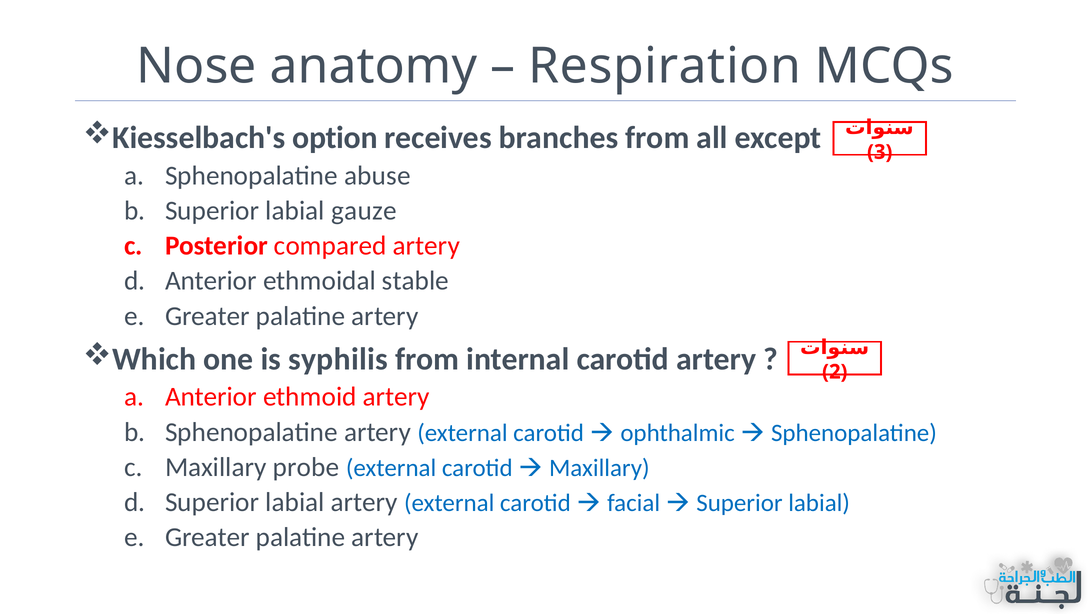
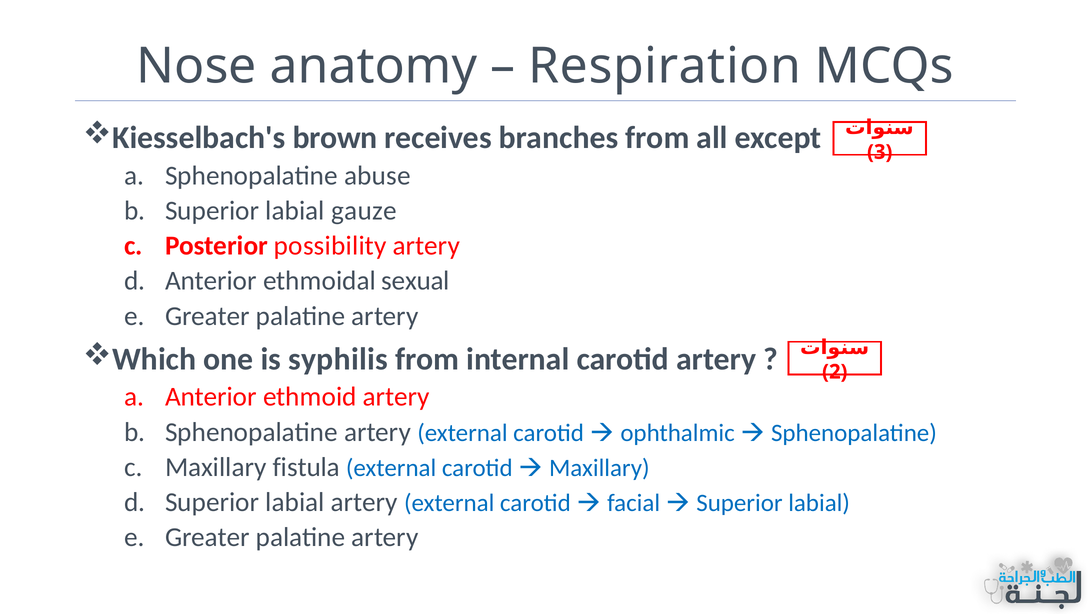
option: option -> brown (335, 138)
compared: compared -> possibility (330, 246)
stable: stable -> sexual (416, 281)
probe: probe -> fistula (306, 467)
